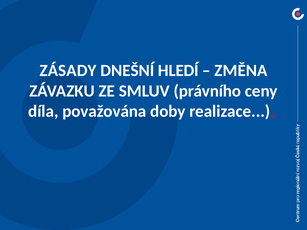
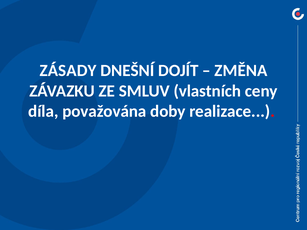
HLEDÍ: HLEDÍ -> DOJÍT (178, 71)
právního: právního -> vlastních (207, 91)
